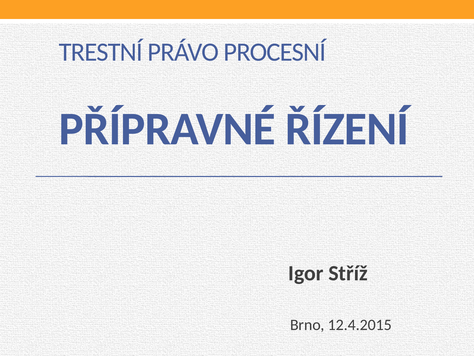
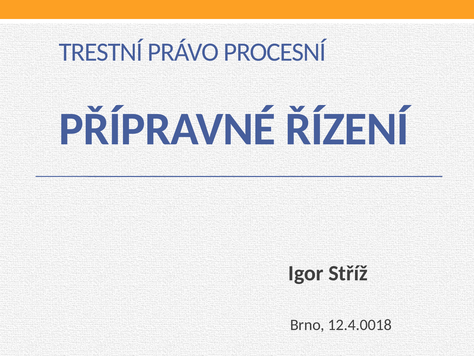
12.4.2015: 12.4.2015 -> 12.4.0018 (360, 324)
